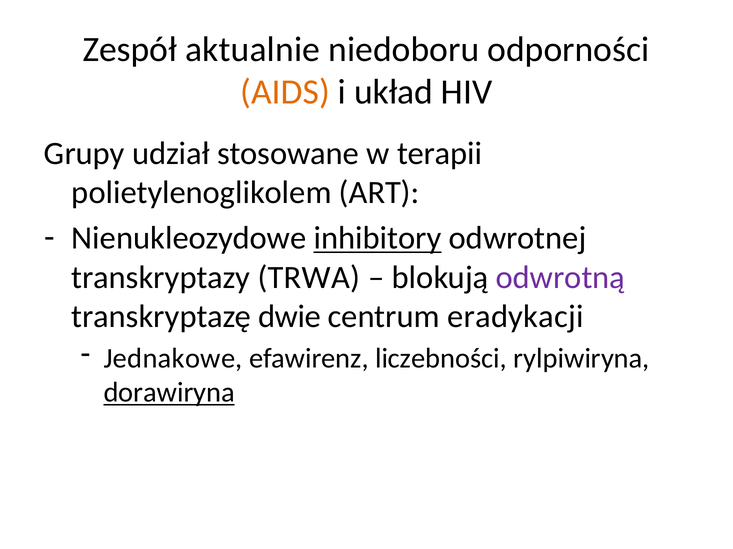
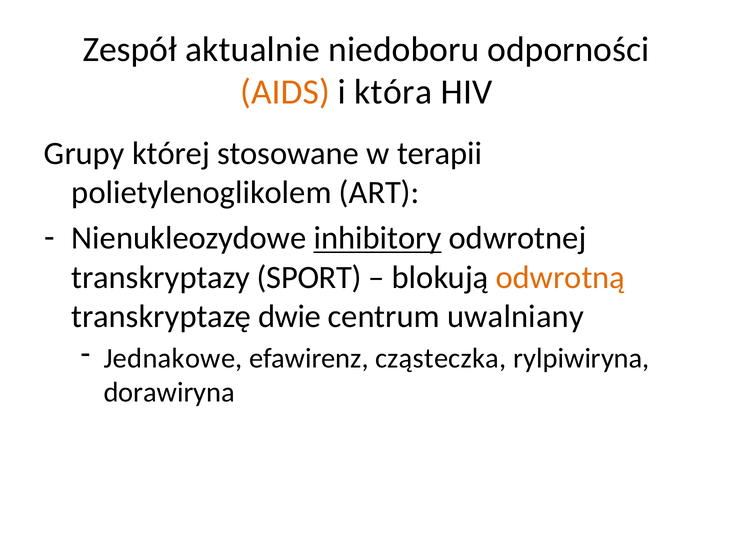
układ: układ -> która (393, 92)
udział: udział -> której (171, 154)
TRWA: TRWA -> SPORT (309, 278)
odwrotną colour: purple -> orange (560, 278)
eradykacji: eradykacji -> uwalniany (516, 317)
liczebności: liczebności -> cząsteczka (441, 359)
dorawiryna underline: present -> none (169, 393)
